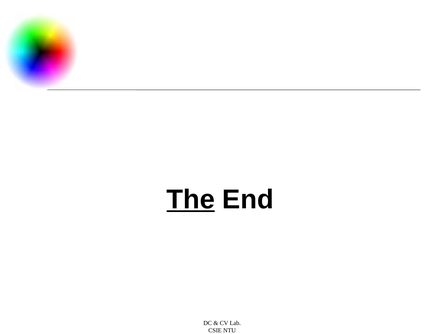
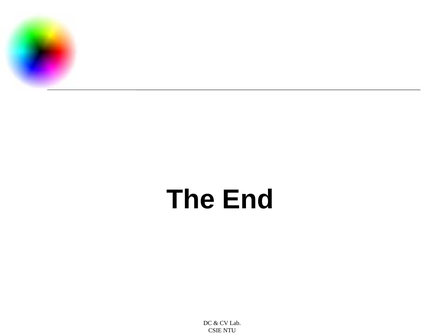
The underline: present -> none (191, 199)
